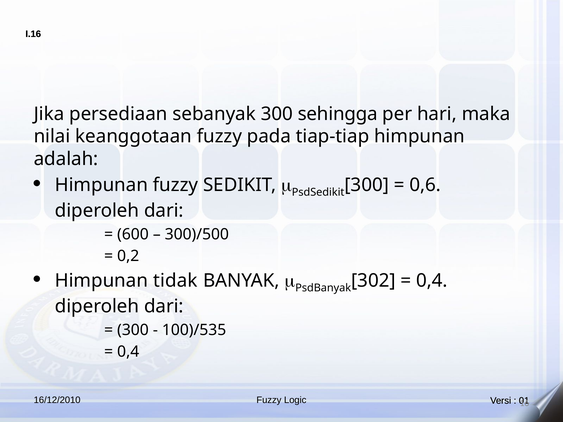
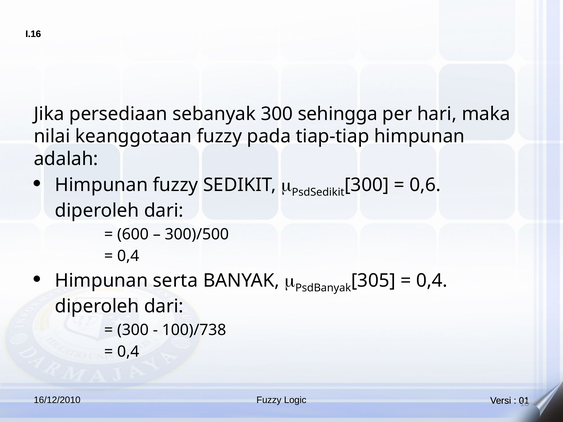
0,2: 0,2 -> 0,4 (128, 256)
tidak: tidak -> serta (175, 281)
302: 302 -> 305 (373, 281)
100)/535: 100)/535 -> 100)/738 (194, 330)
